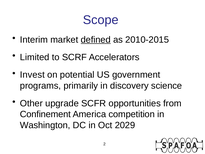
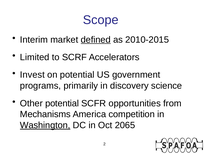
Other upgrade: upgrade -> potential (62, 103)
Confinement: Confinement -> Mechanisms (45, 114)
Washington underline: none -> present (45, 125)
2029: 2029 -> 2065 (125, 125)
